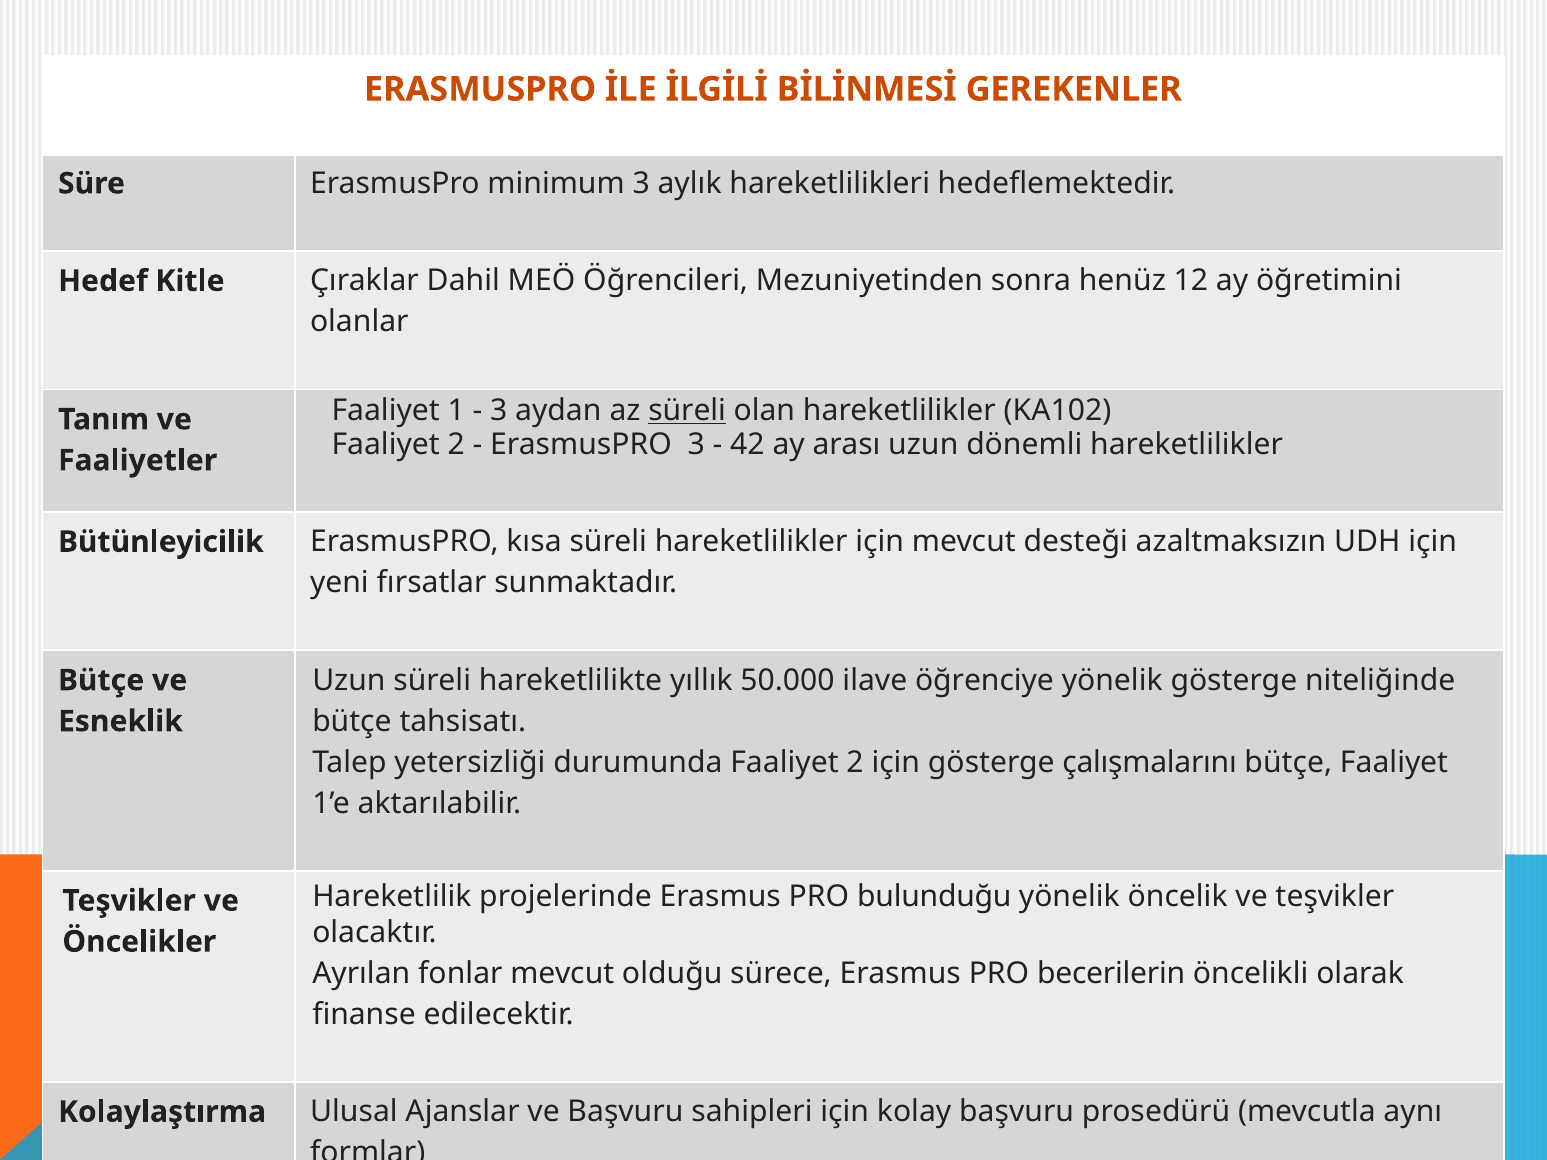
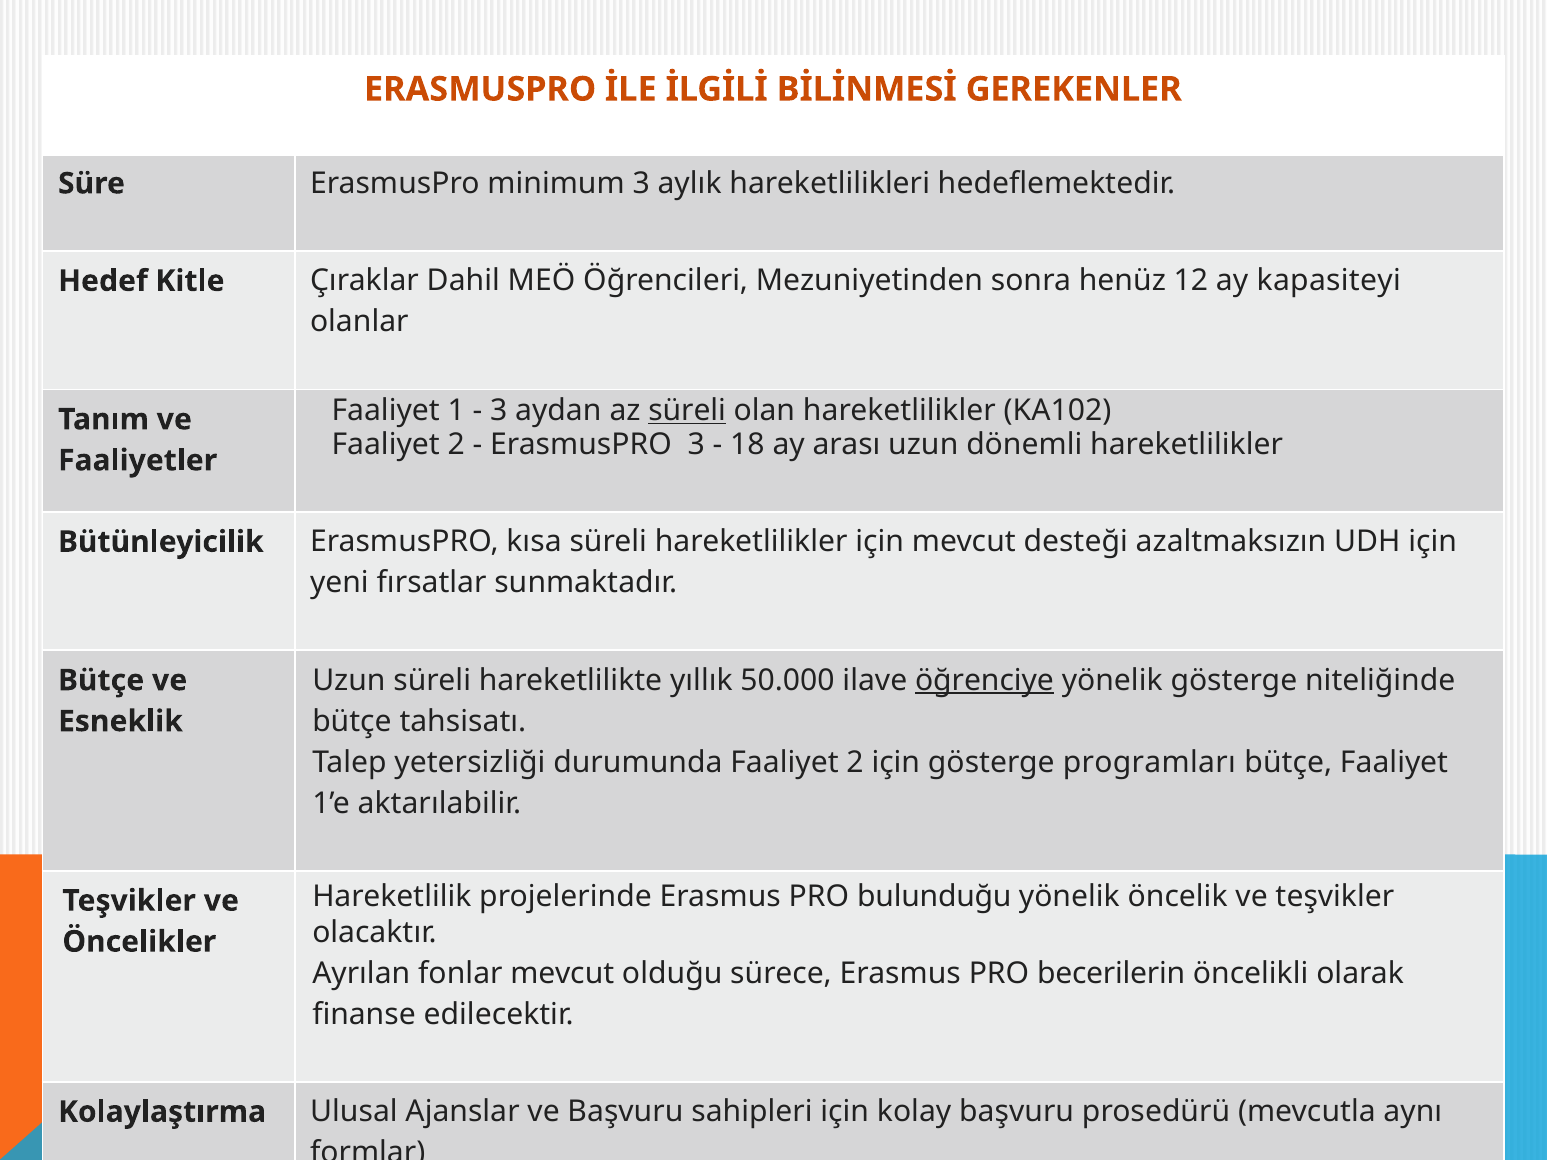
öğretimini: öğretimini -> kapasiteyi (1329, 281)
42: 42 -> 18 (747, 444)
öğrenciye underline: none -> present (984, 680)
çalışmalarını: çalışmalarını -> programları (1149, 762)
